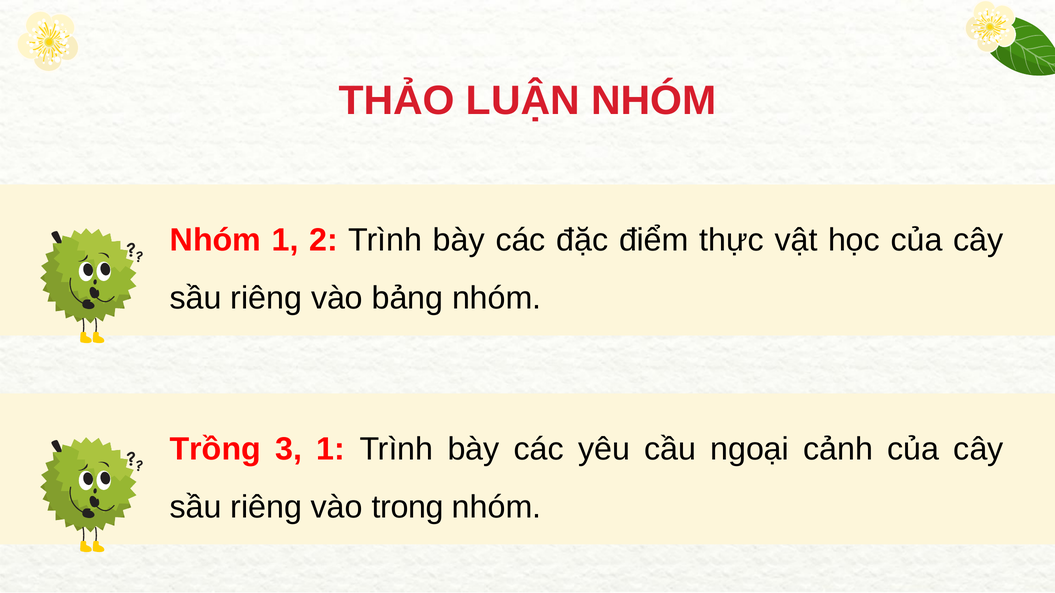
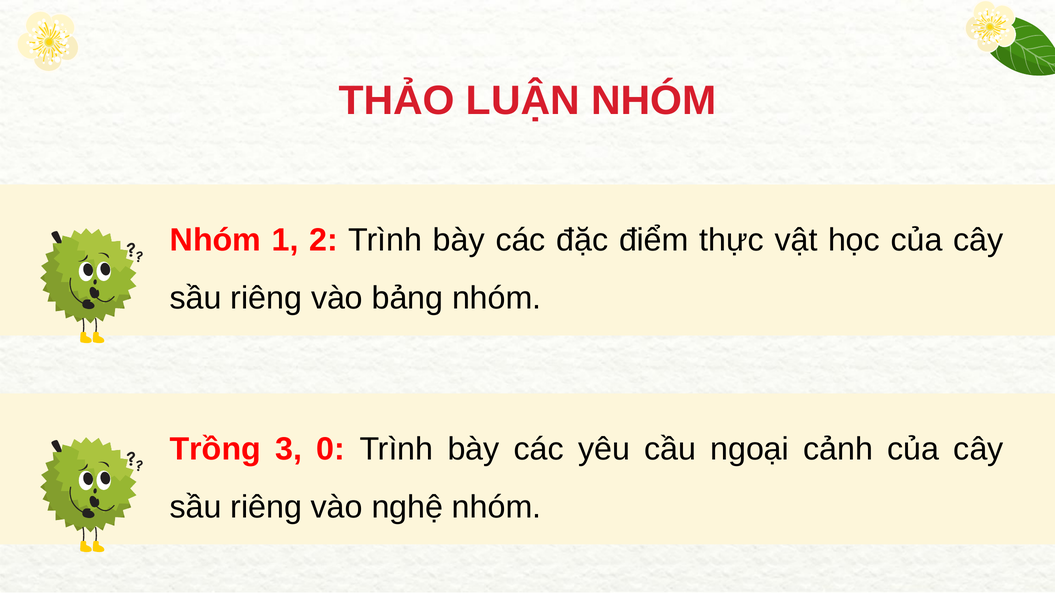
3 1: 1 -> 0 (331, 449)
trong: trong -> nghệ (407, 507)
